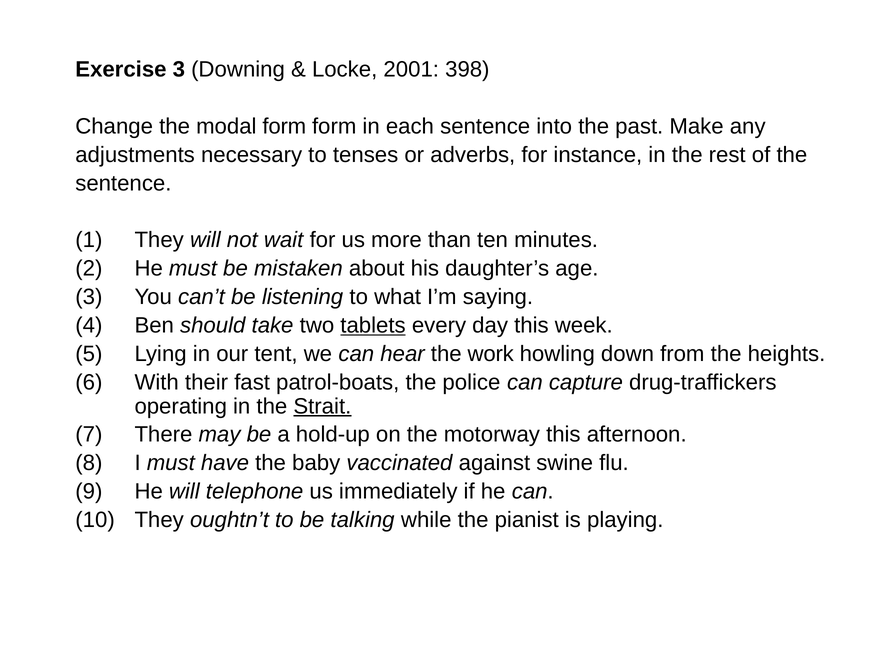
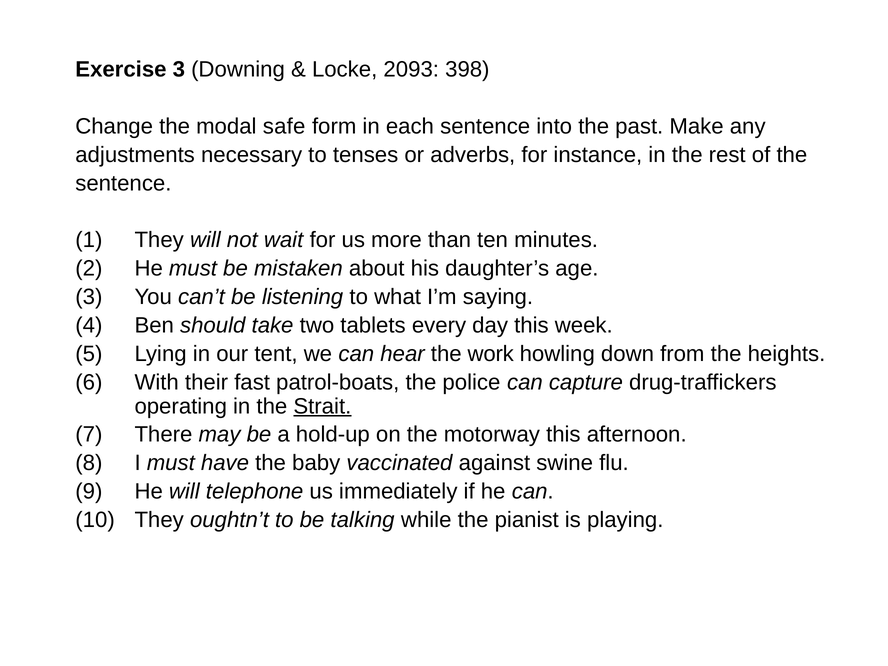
2001: 2001 -> 2093 (411, 70)
modal form: form -> safe (284, 126)
tablets underline: present -> none (373, 325)
